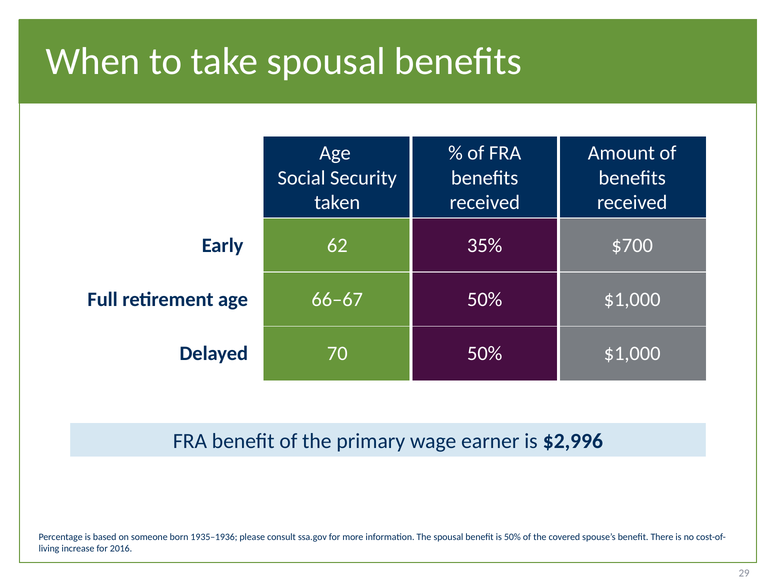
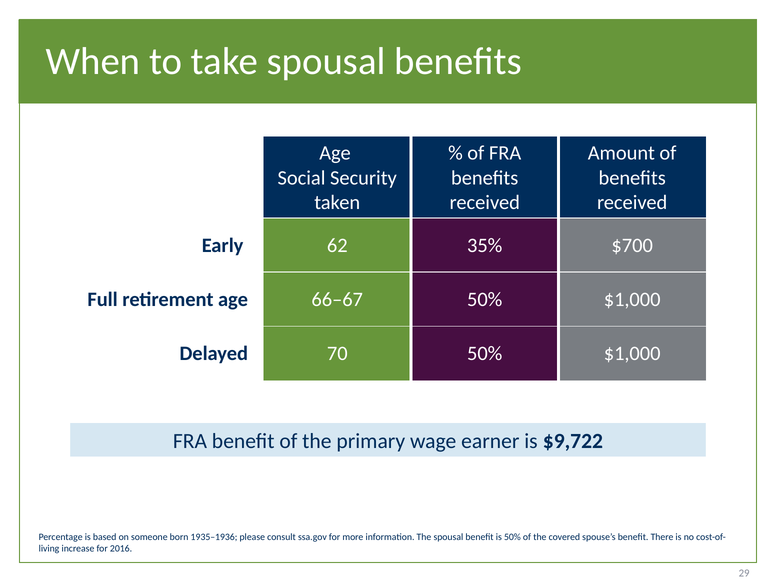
$2,996: $2,996 -> $9,722 (573, 441)
